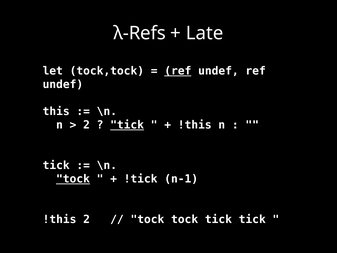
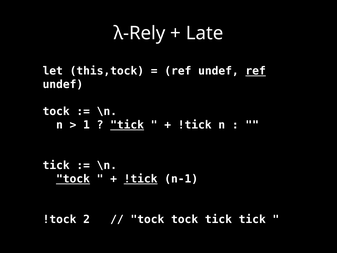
λ-Refs: λ-Refs -> λ-Rely (140, 33)
tock,tock: tock,tock -> this,tock (107, 71)
ref underline: present -> none (178, 71)
ref underline: none -> present (256, 71)
this: this -> tock (56, 111)
2: 2 -> 1 (87, 125)
!this: !this -> !tick (195, 125)
!tick underline: none -> present (141, 179)
!this: !this -> !tock (60, 219)
